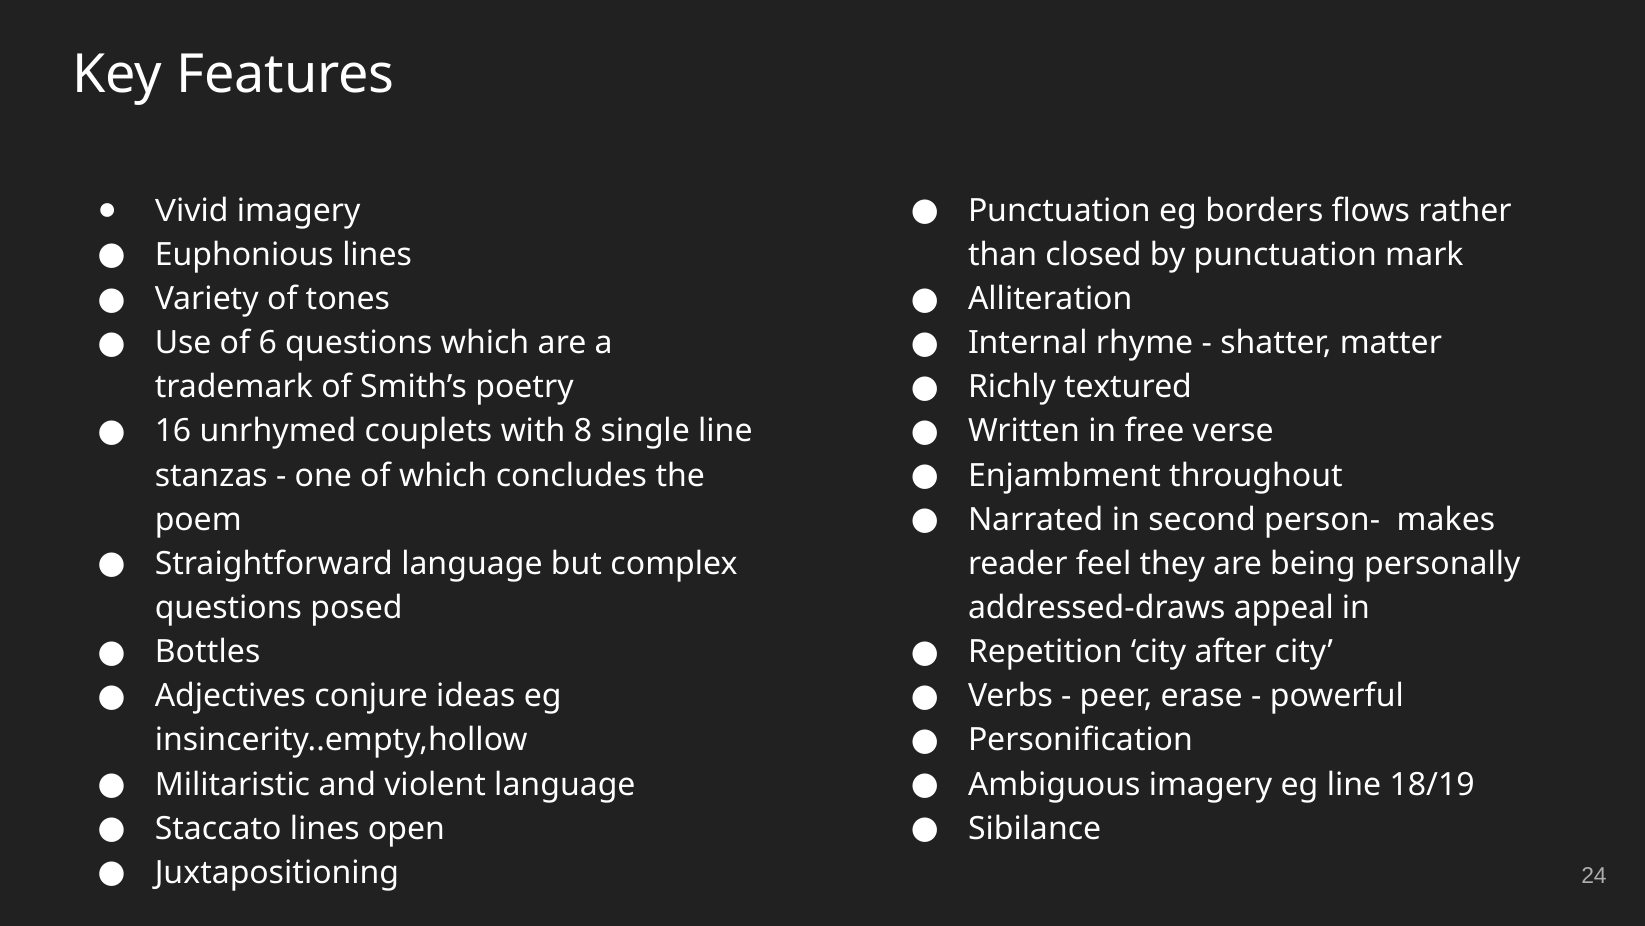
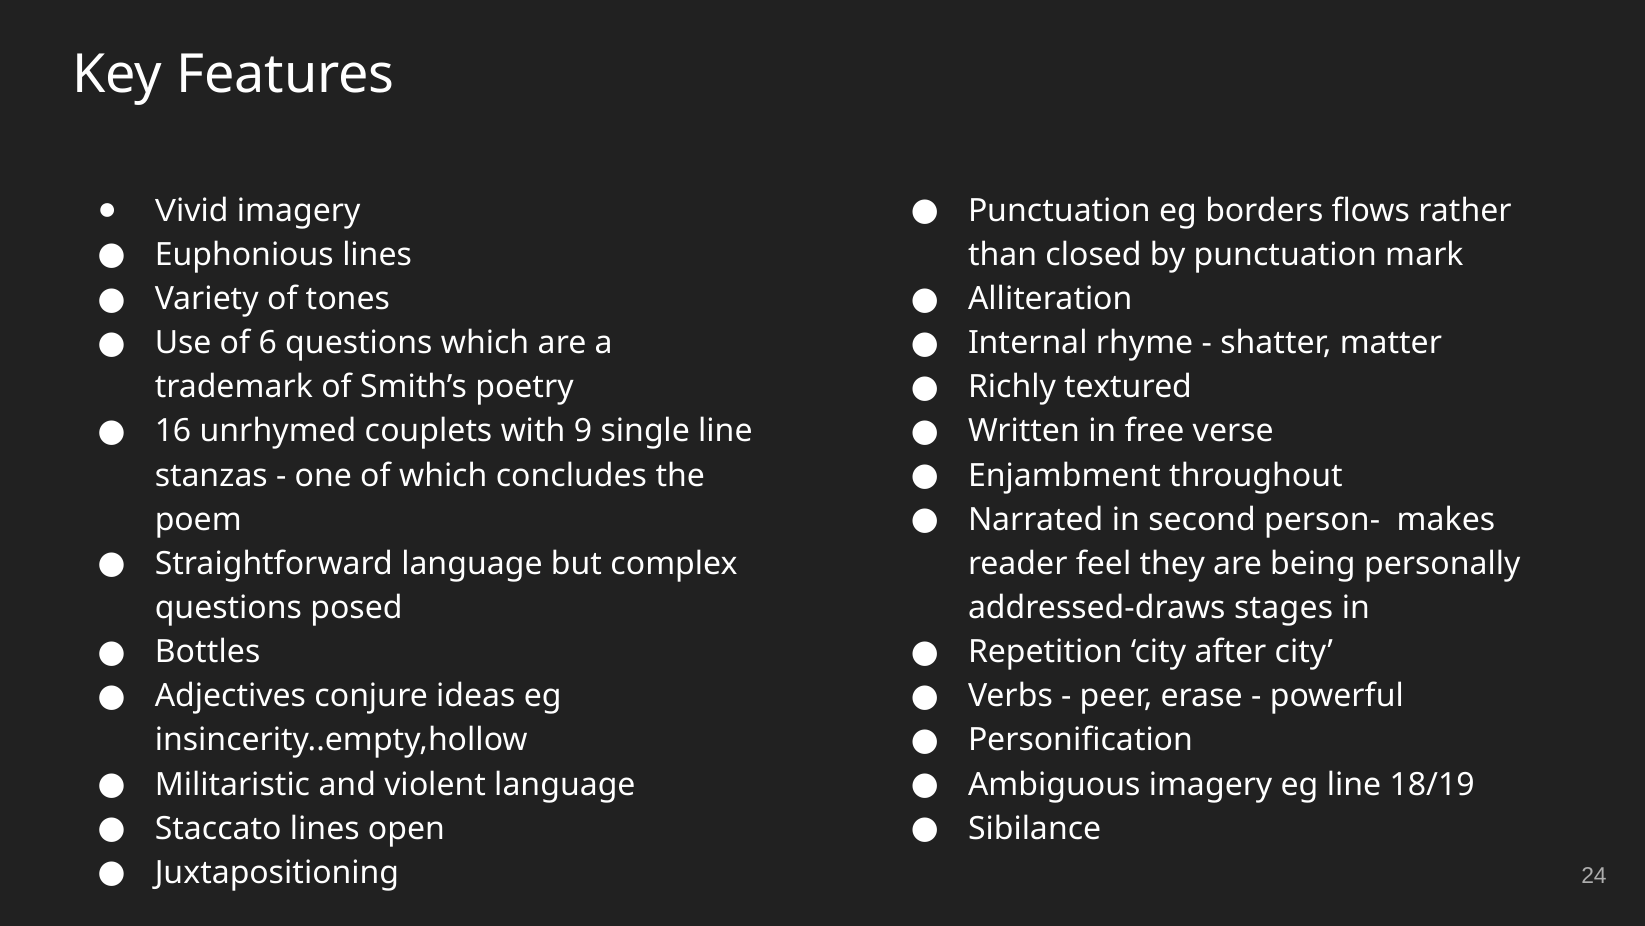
8: 8 -> 9 (583, 431)
appeal: appeal -> stages (1284, 607)
